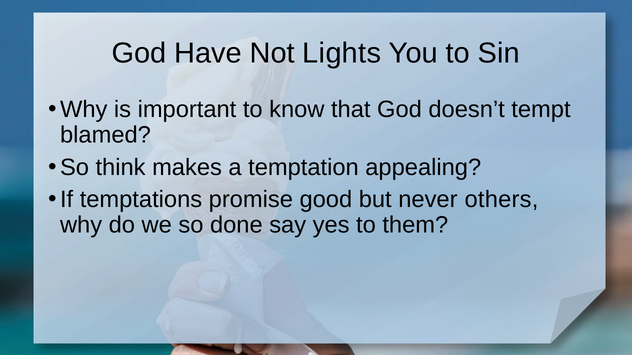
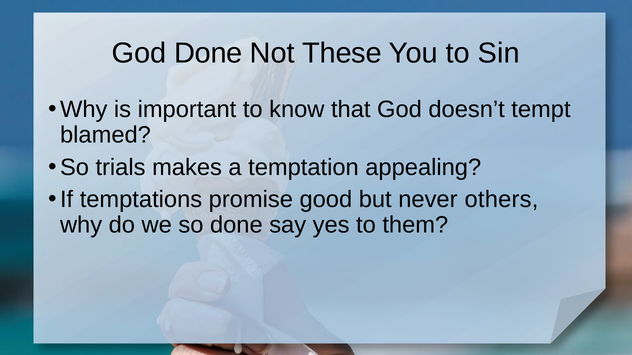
God Have: Have -> Done (208, 53)
Lights: Lights -> These (342, 53)
think: think -> trials (121, 167)
